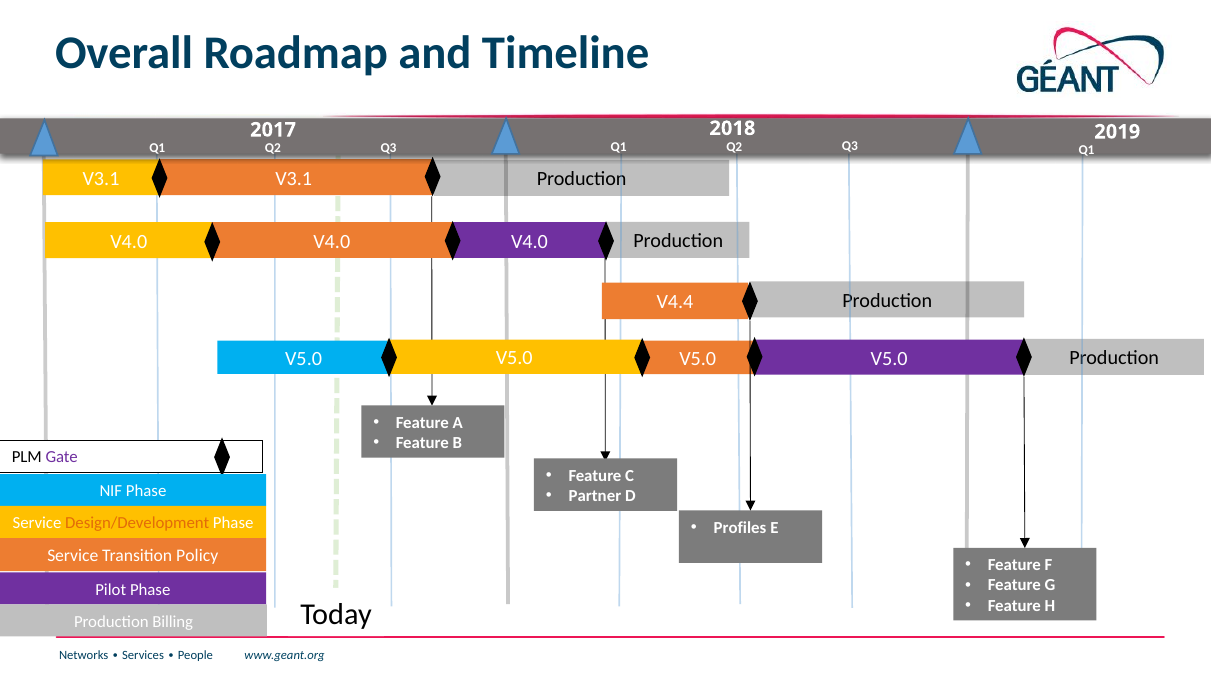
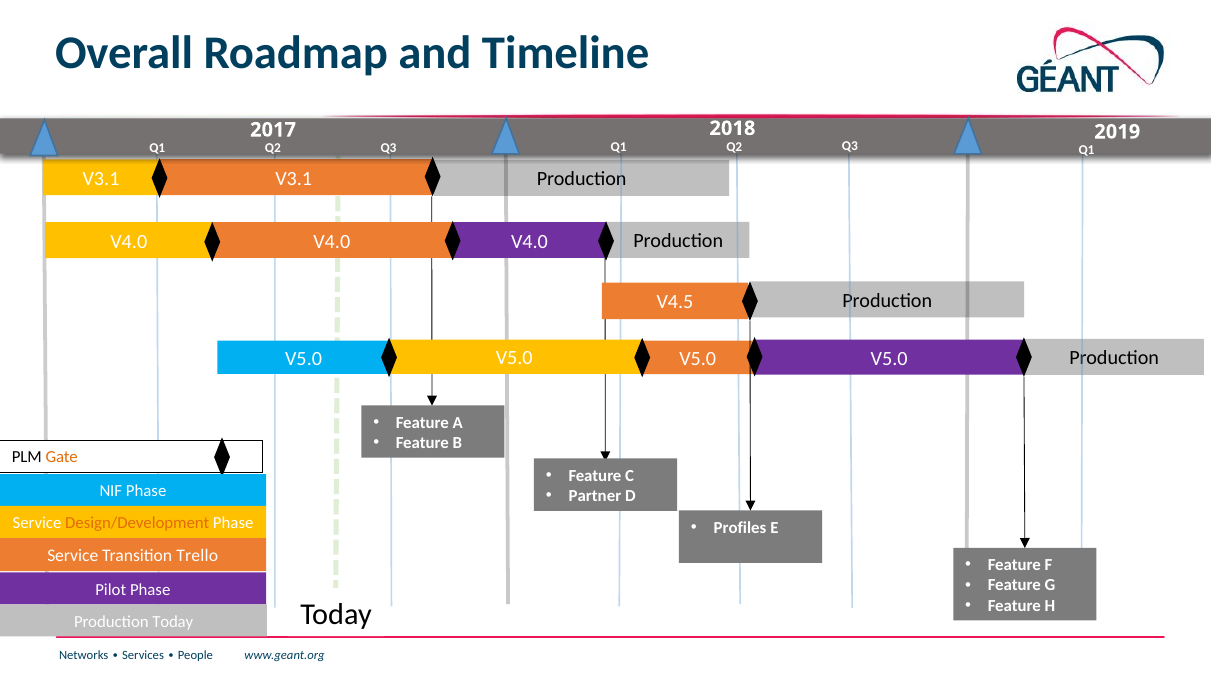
V4.4: V4.4 -> V4.5 (675, 302)
Gate colour: purple -> orange (62, 458)
Policy: Policy -> Trello (197, 556)
Production Billing: Billing -> Today (173, 622)
